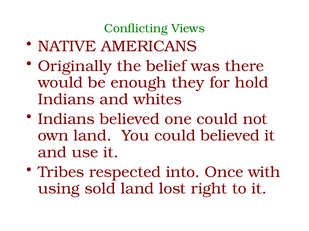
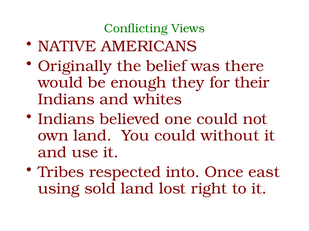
hold: hold -> their (252, 83)
could believed: believed -> without (230, 136)
with: with -> east (264, 173)
